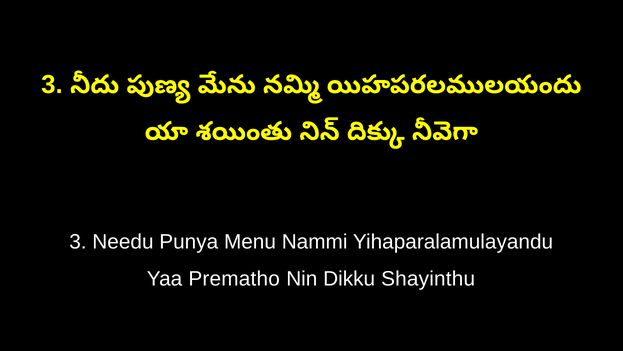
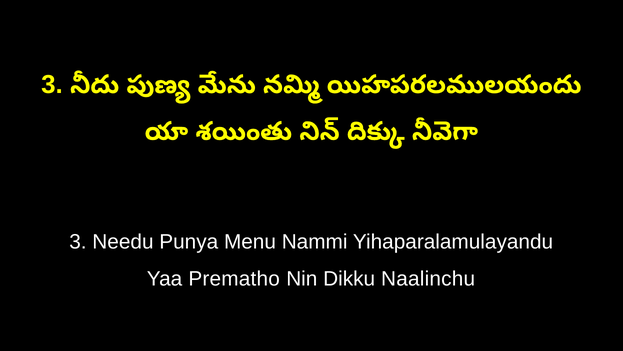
Shayinthu: Shayinthu -> Naalinchu (428, 279)
